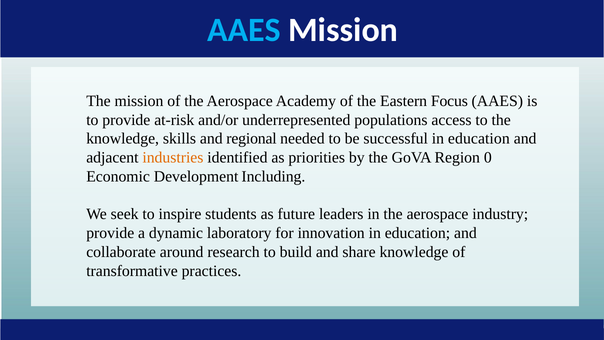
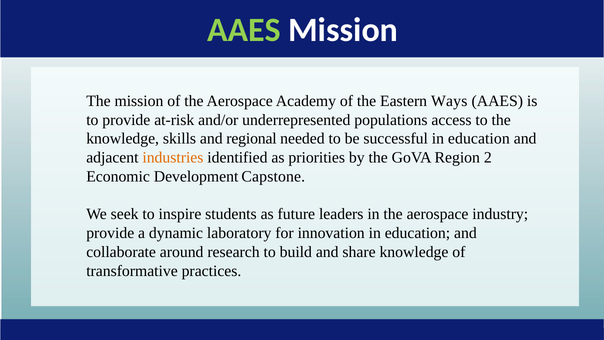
AAES colour: light blue -> light green (244, 30)
Focus: Focus -> Ways (449, 101)
0: 0 -> 2 (488, 158)
Including: Including -> Capstone (273, 176)
